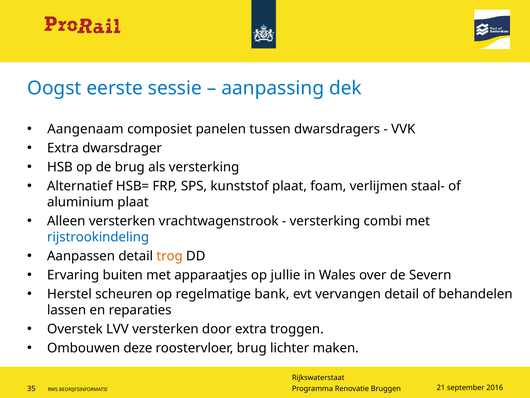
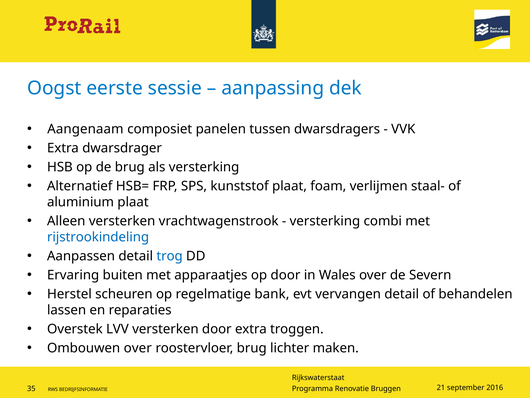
trog colour: orange -> blue (170, 256)
op jullie: jullie -> door (285, 275)
Ombouwen deze: deze -> over (138, 348)
